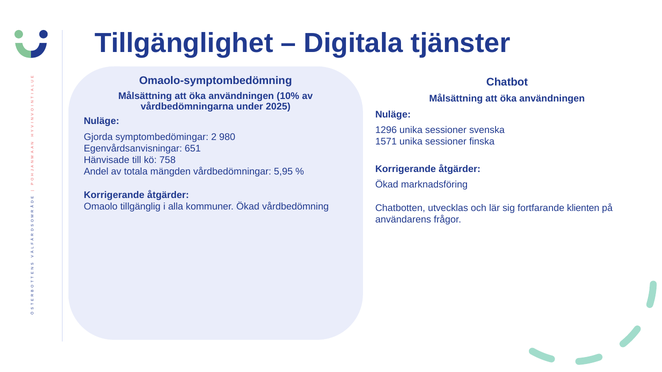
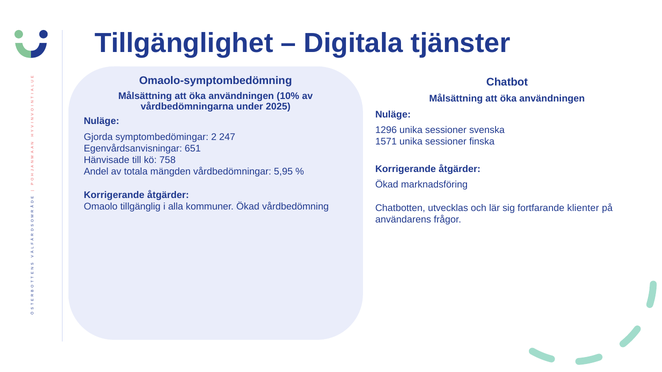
980: 980 -> 247 (227, 137)
klienten: klienten -> klienter (583, 208)
